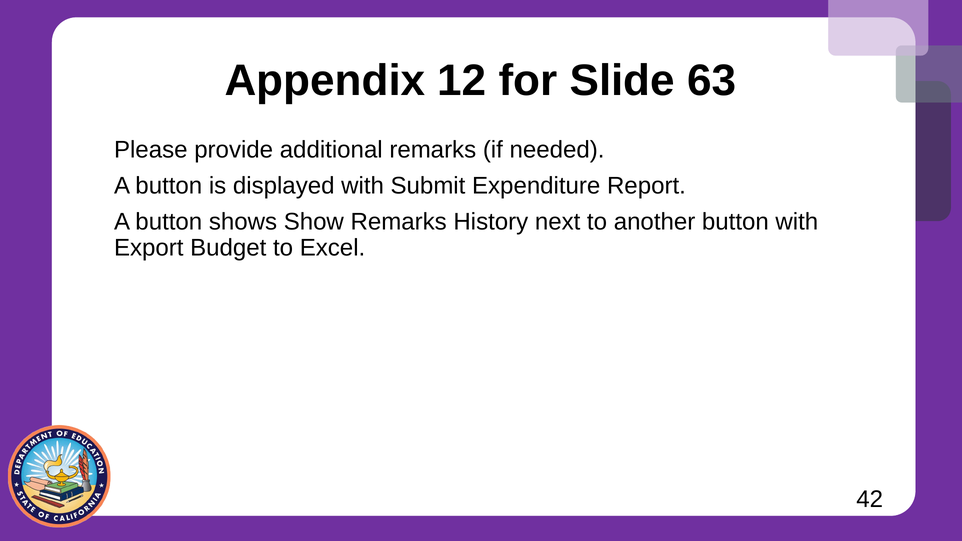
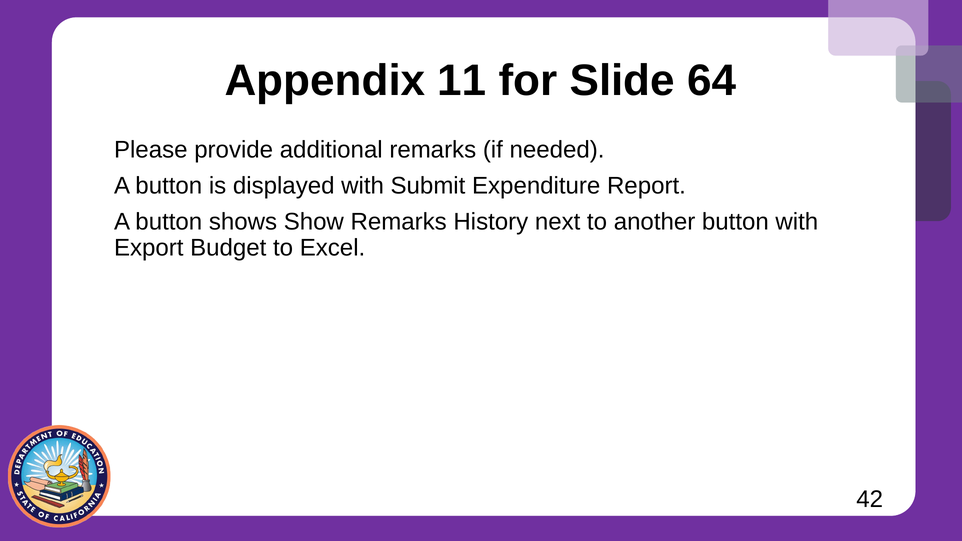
12: 12 -> 11 (462, 81)
63: 63 -> 64 (712, 81)
